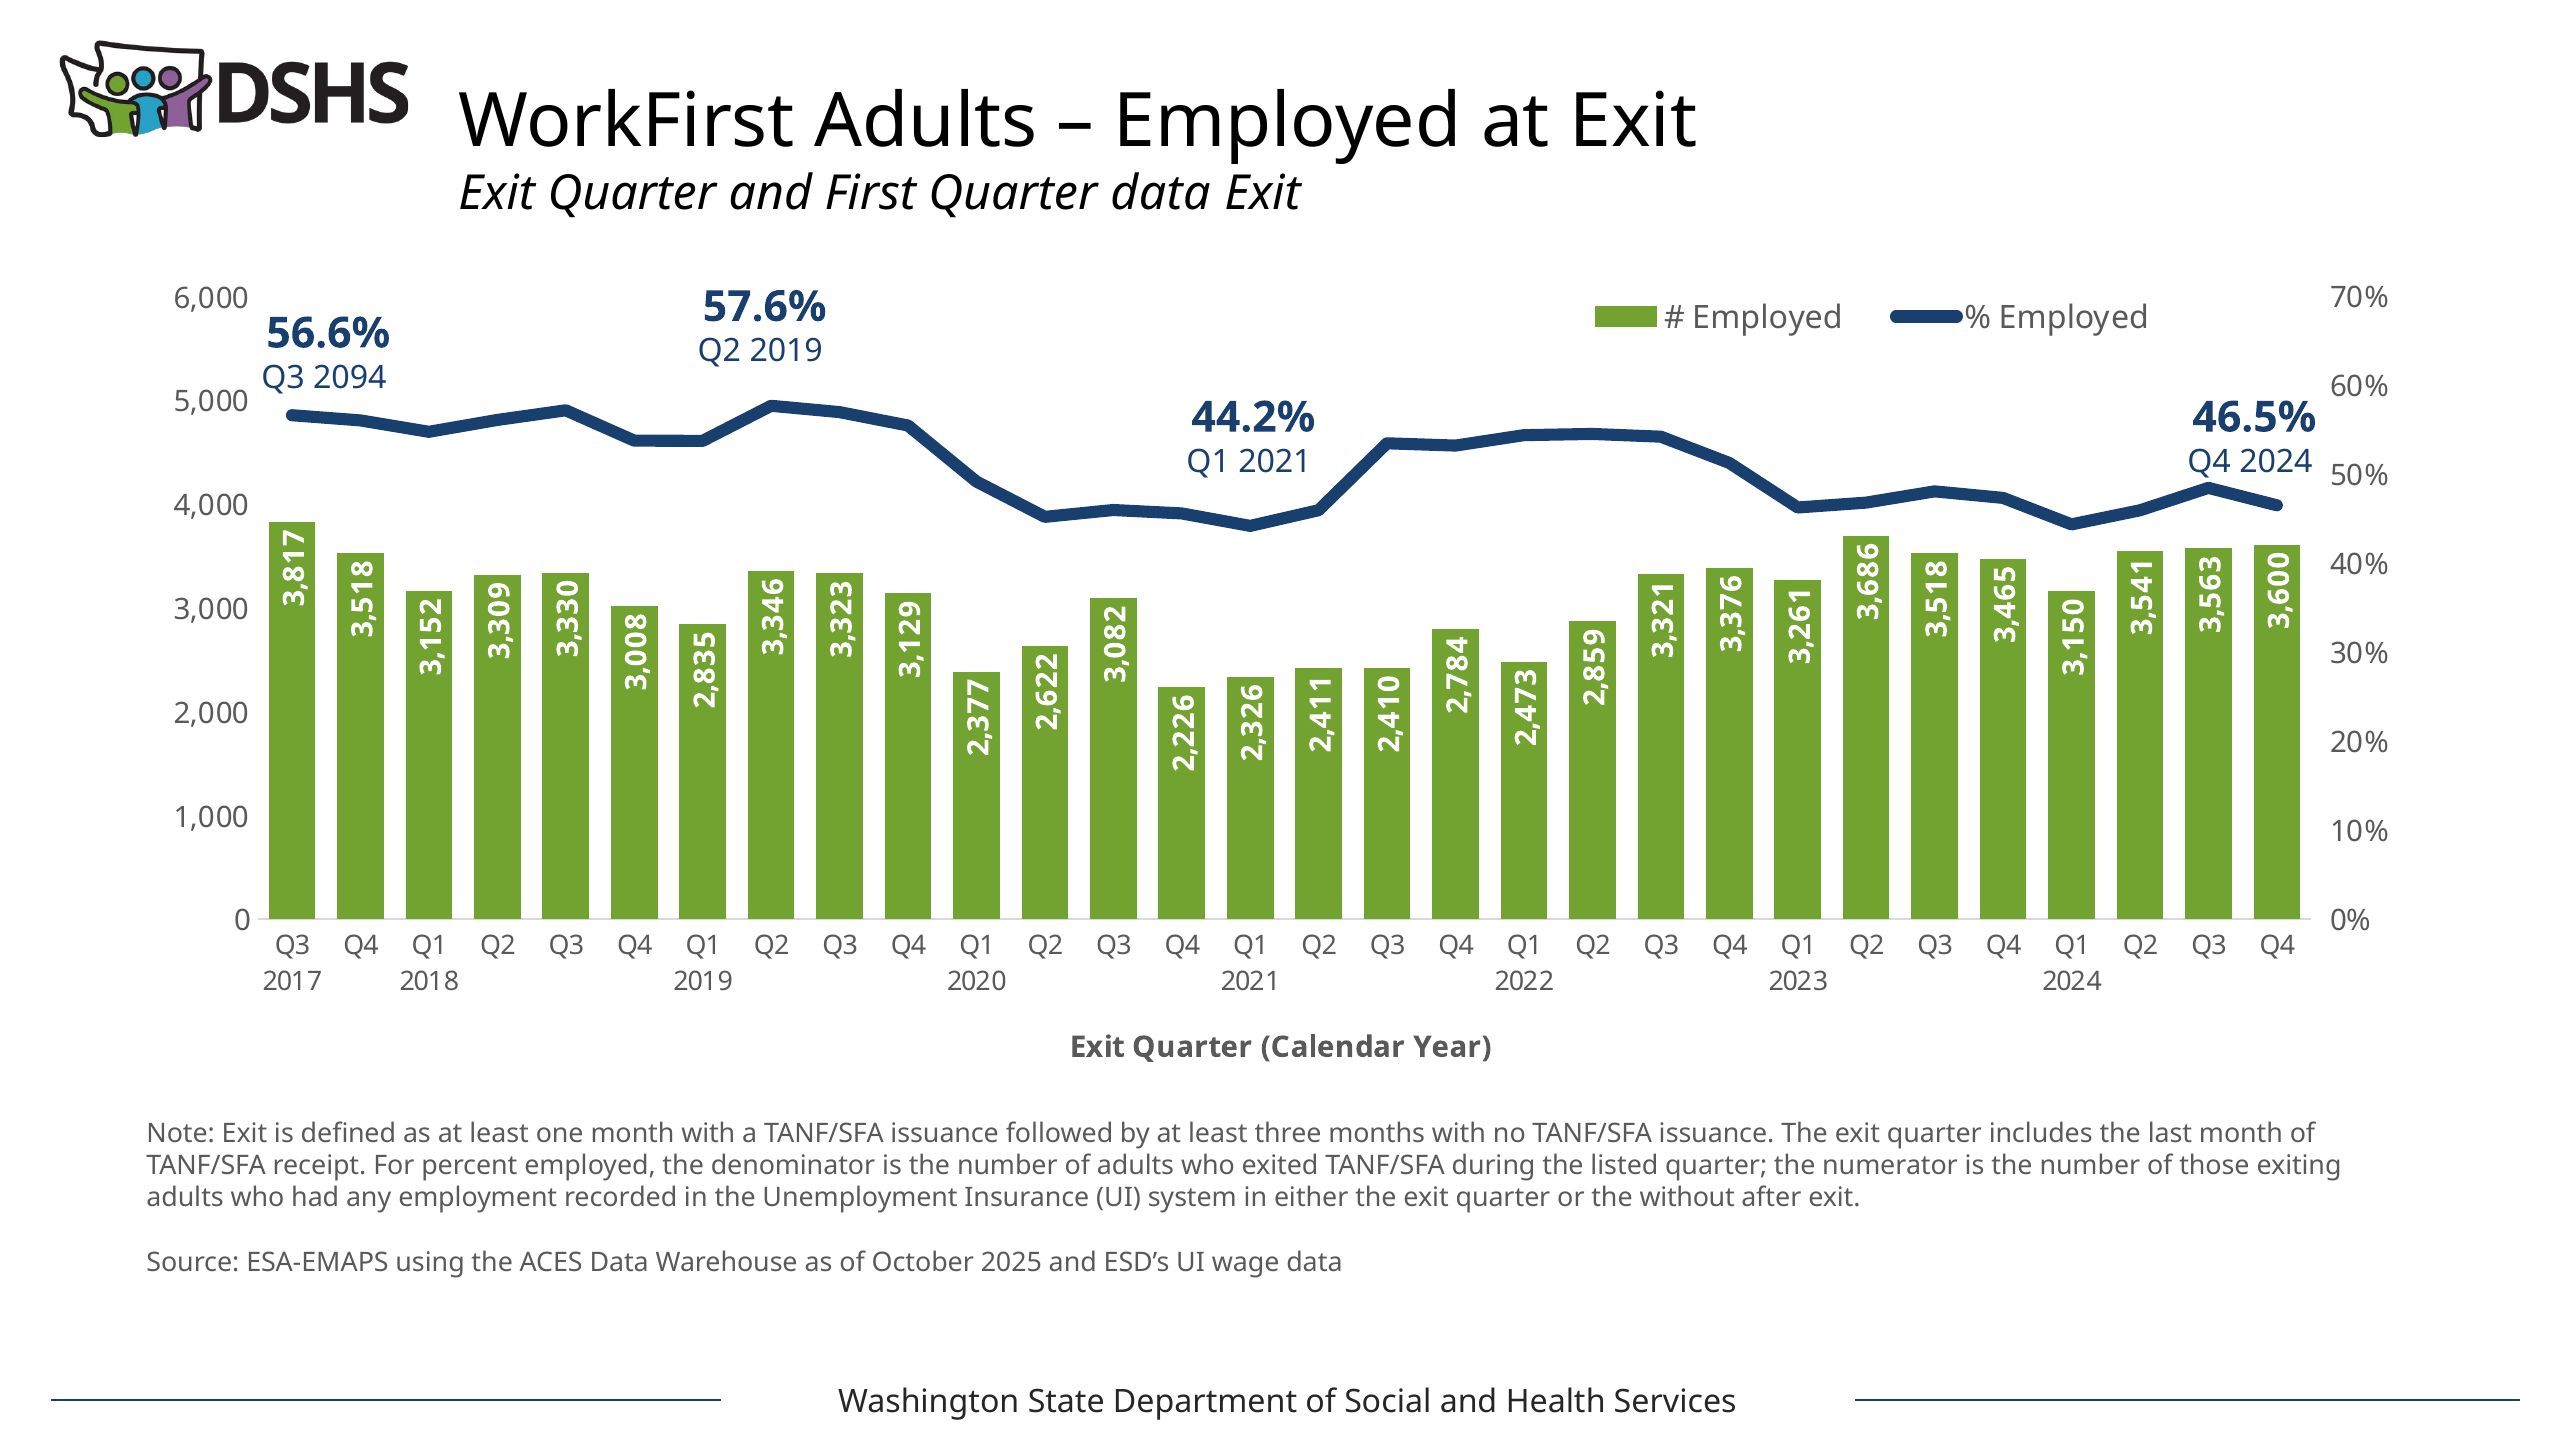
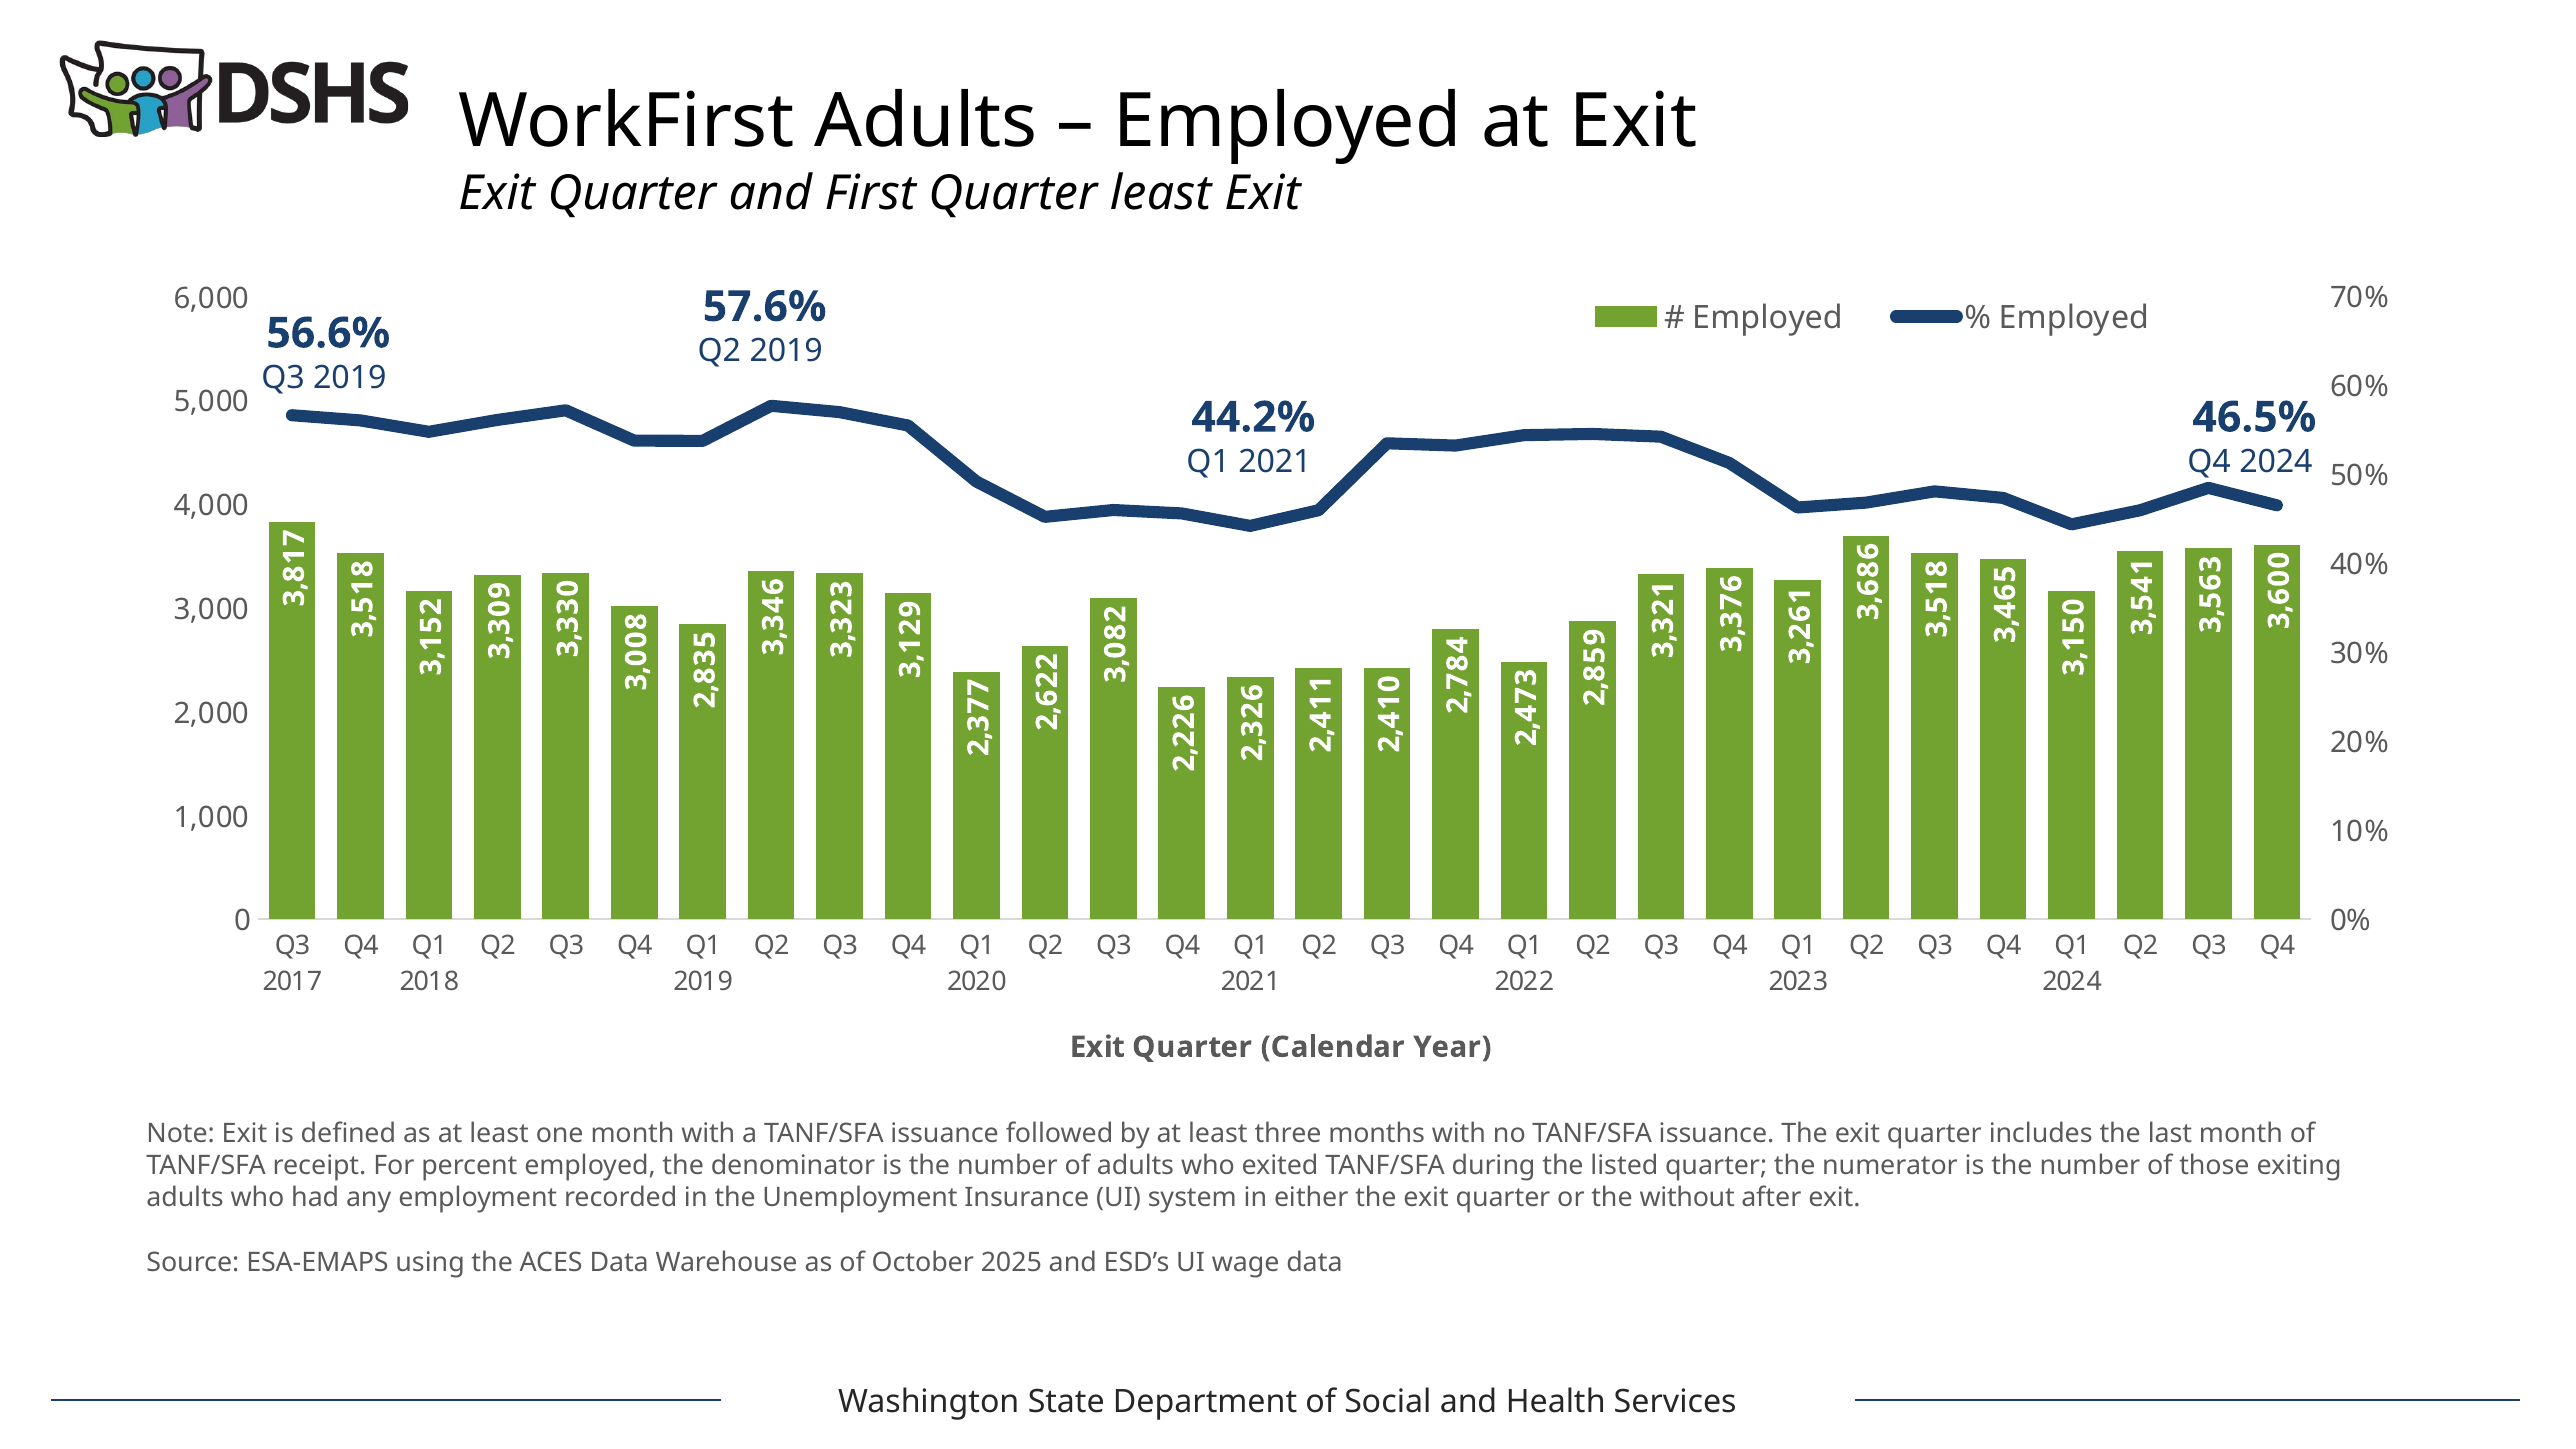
Quarter data: data -> least (1161, 193)
Q3 2094: 2094 -> 2019 (350, 378)
